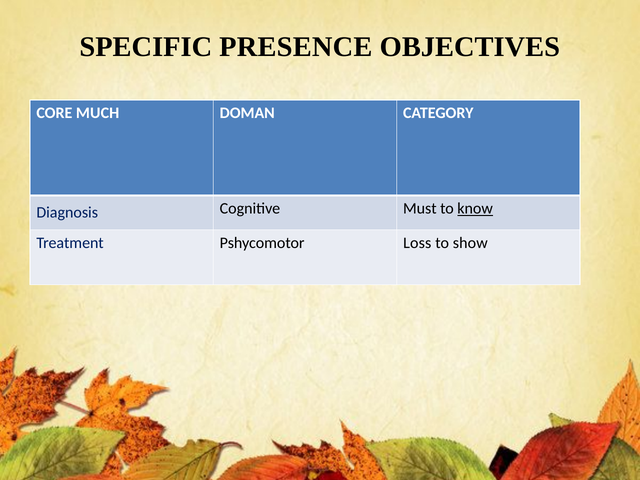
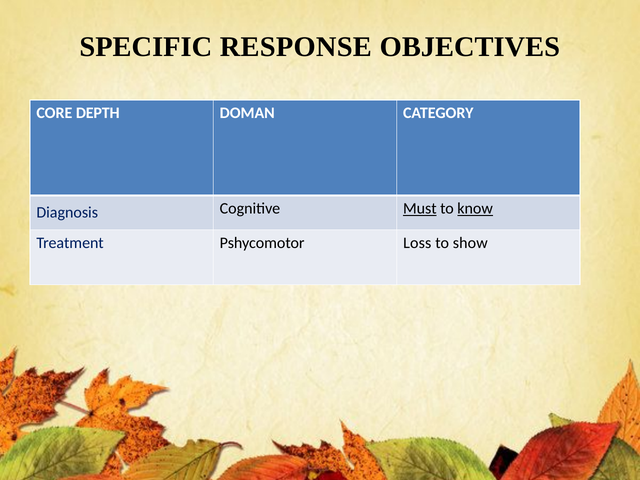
PRESENCE: PRESENCE -> RESPONSE (296, 47)
MUCH: MUCH -> DEPTH (98, 113)
Must underline: none -> present (420, 209)
